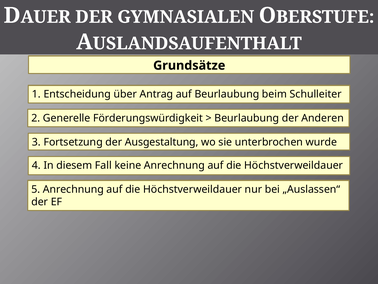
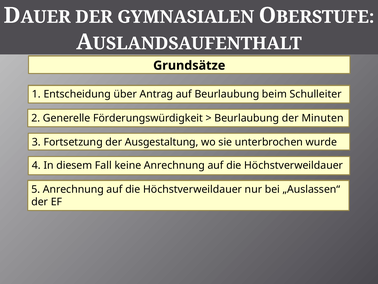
Anderen: Anderen -> Minuten (323, 118)
